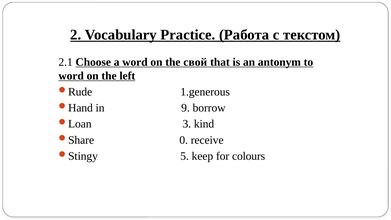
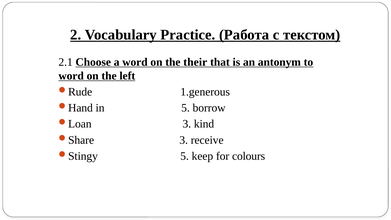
свой: свой -> their (195, 62)
in 9: 9 -> 5 (186, 108)
0: 0 -> 3 (184, 140)
